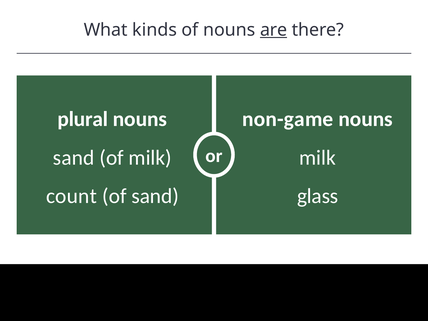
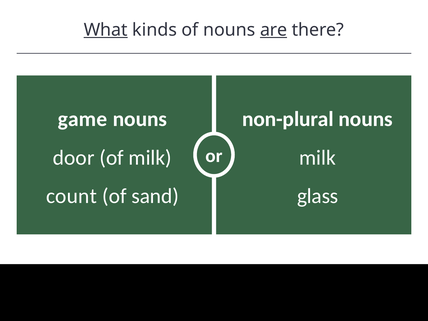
What underline: none -> present (106, 30)
plural: plural -> game (83, 119)
non-game: non-game -> non-plural (288, 119)
sand: sand -> door (74, 158)
